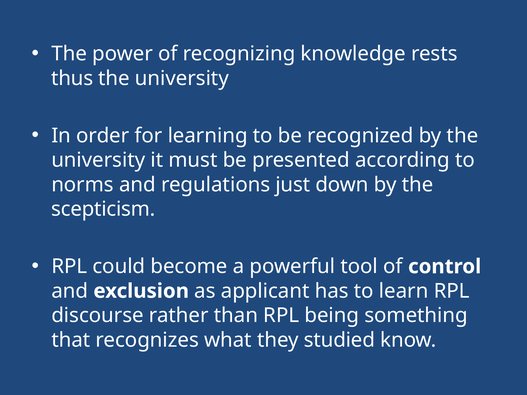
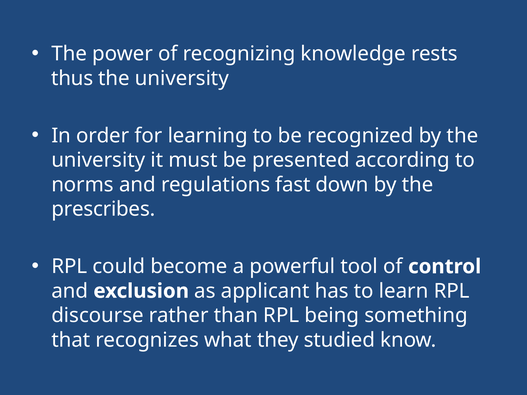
just: just -> fast (293, 185)
scepticism: scepticism -> prescribes (103, 209)
